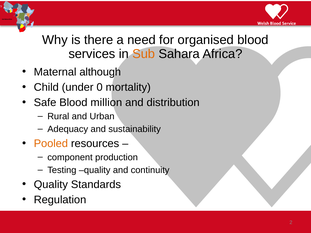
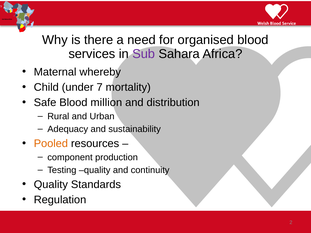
Sub colour: orange -> purple (144, 54)
although: although -> whereby (100, 72)
0: 0 -> 7 (100, 87)
